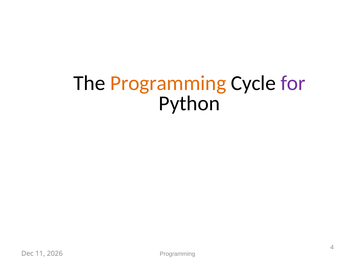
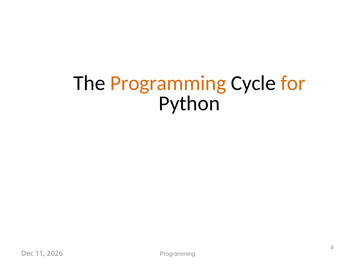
for colour: purple -> orange (293, 83)
